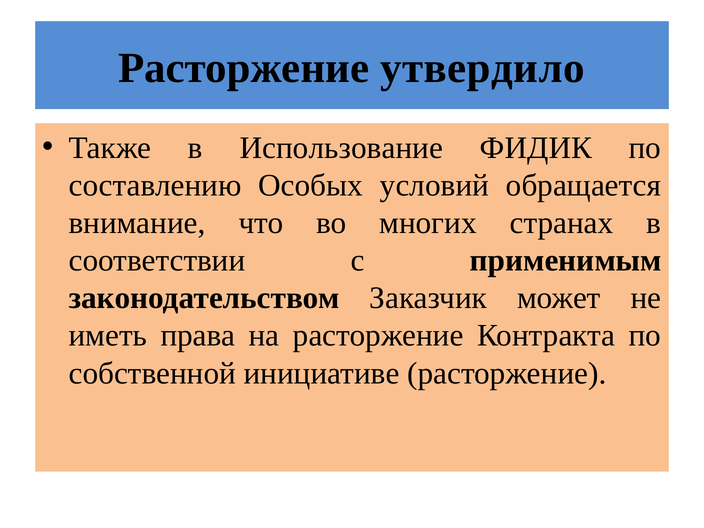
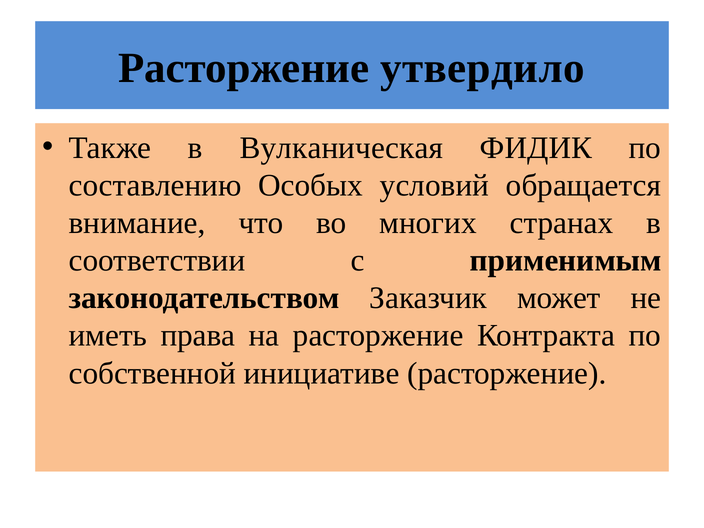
Использование: Использование -> Вулканическая (341, 148)
